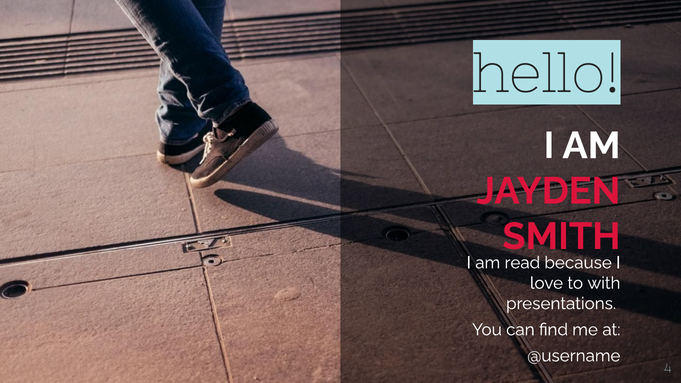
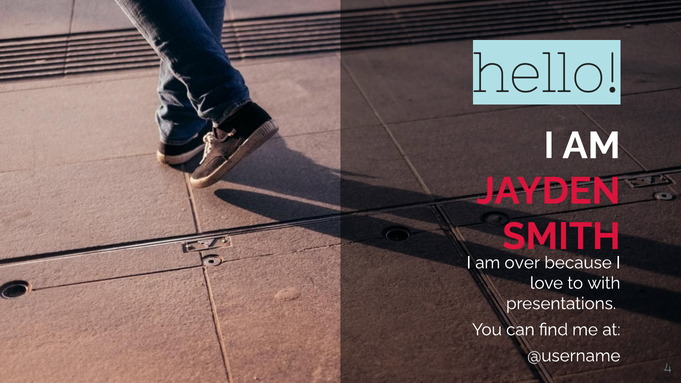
read: read -> over (522, 263)
